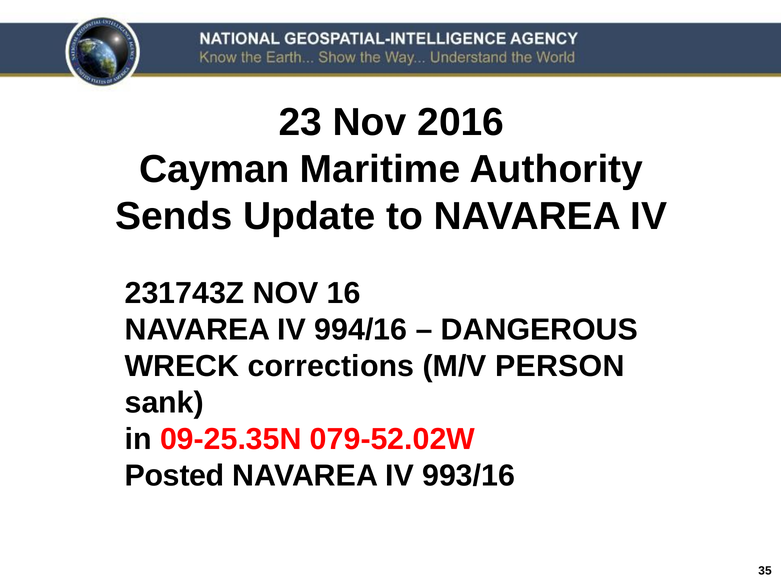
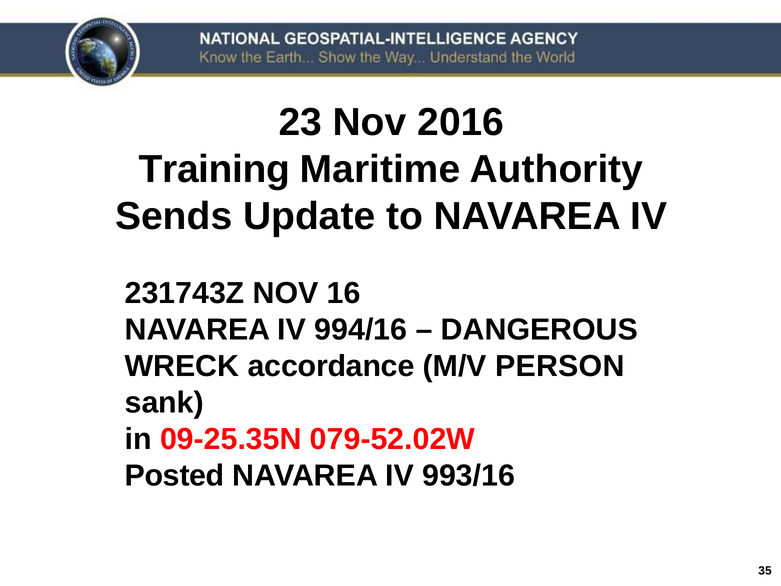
Cayman: Cayman -> Training (214, 169)
corrections: corrections -> accordance (331, 366)
